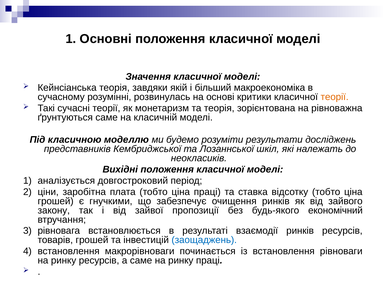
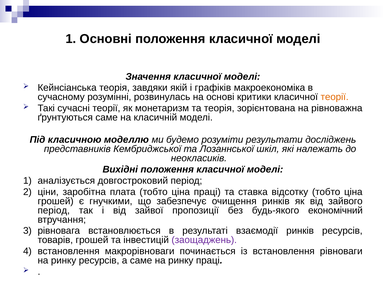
більший: більший -> графіків (213, 88)
закону: закону -> період (54, 211)
заощаджень colour: blue -> purple (204, 240)
